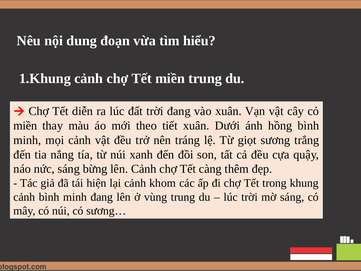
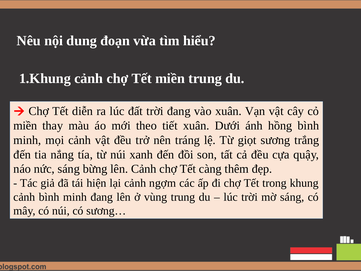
khom: khom -> ngợm (163, 183)
